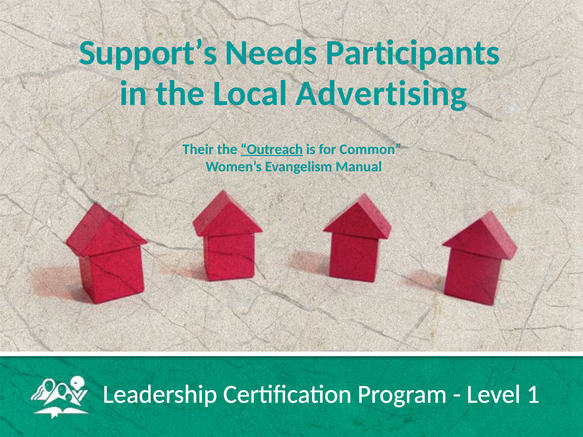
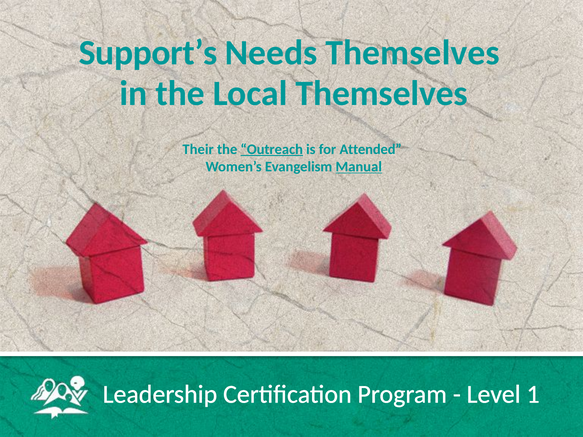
Needs Participants: Participants -> Themselves (413, 53)
Local Advertising: Advertising -> Themselves (382, 93)
Common: Common -> Attended (371, 149)
Manual underline: none -> present (359, 167)
